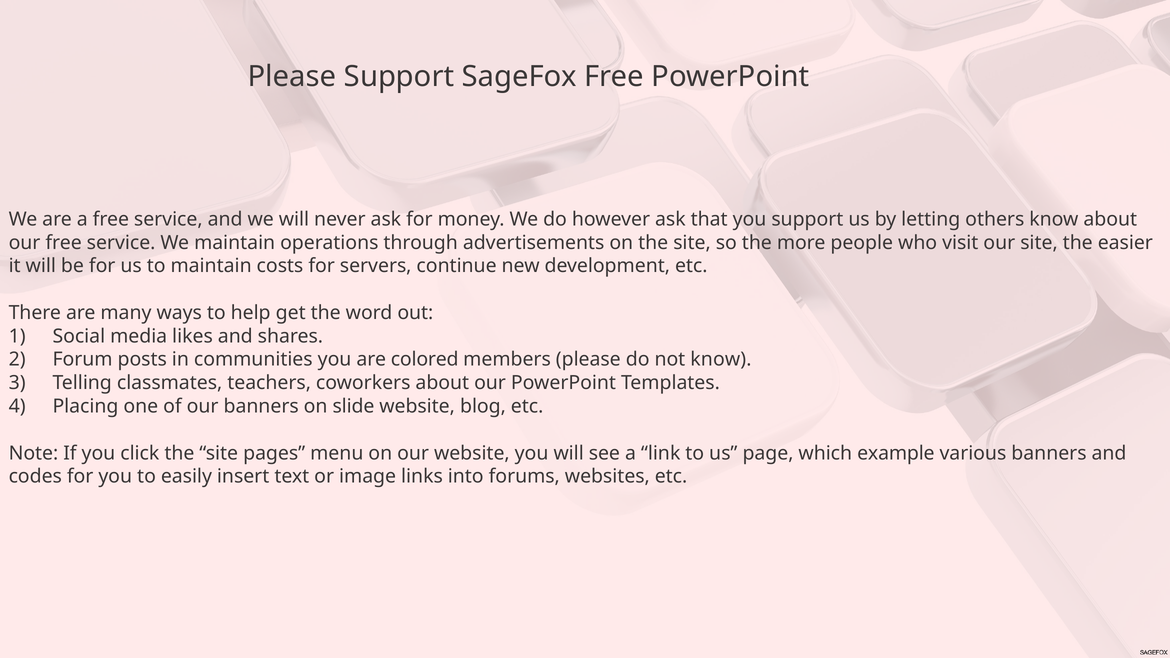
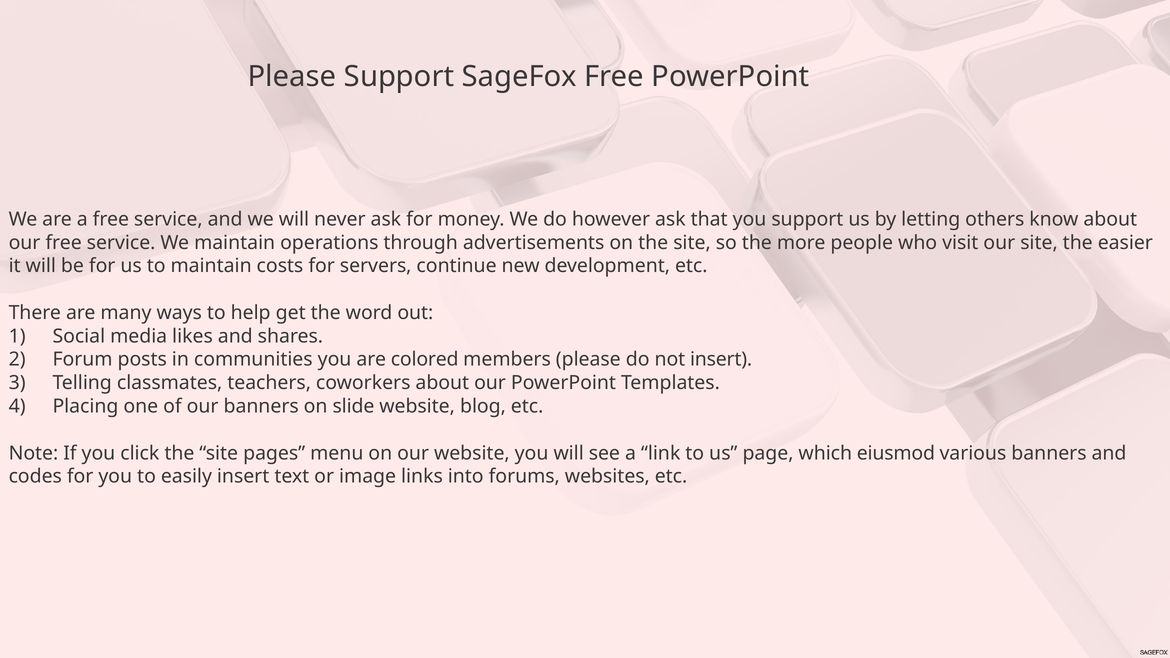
not know: know -> insert (721, 360)
example: example -> eiusmod (896, 453)
